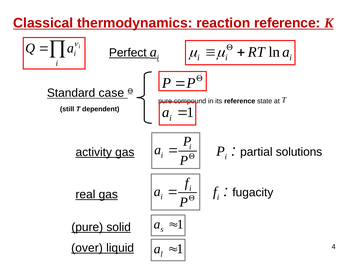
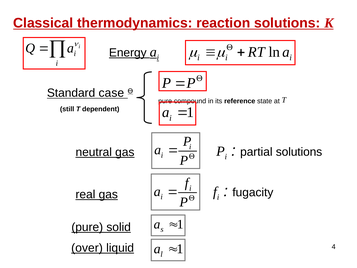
reaction reference: reference -> solutions (287, 23)
Perfect: Perfect -> Energy (128, 53)
activity: activity -> neutral (94, 152)
